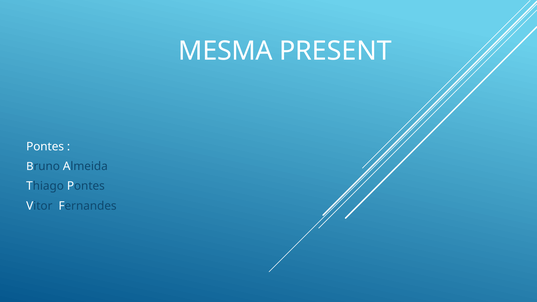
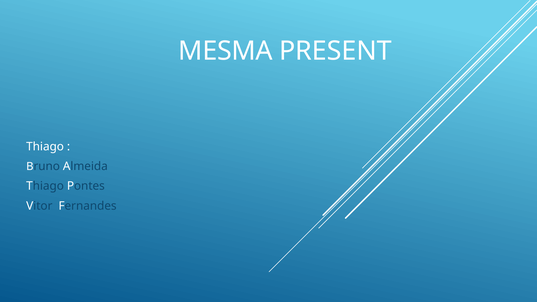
Pontes: Pontes -> Thiago (45, 147)
